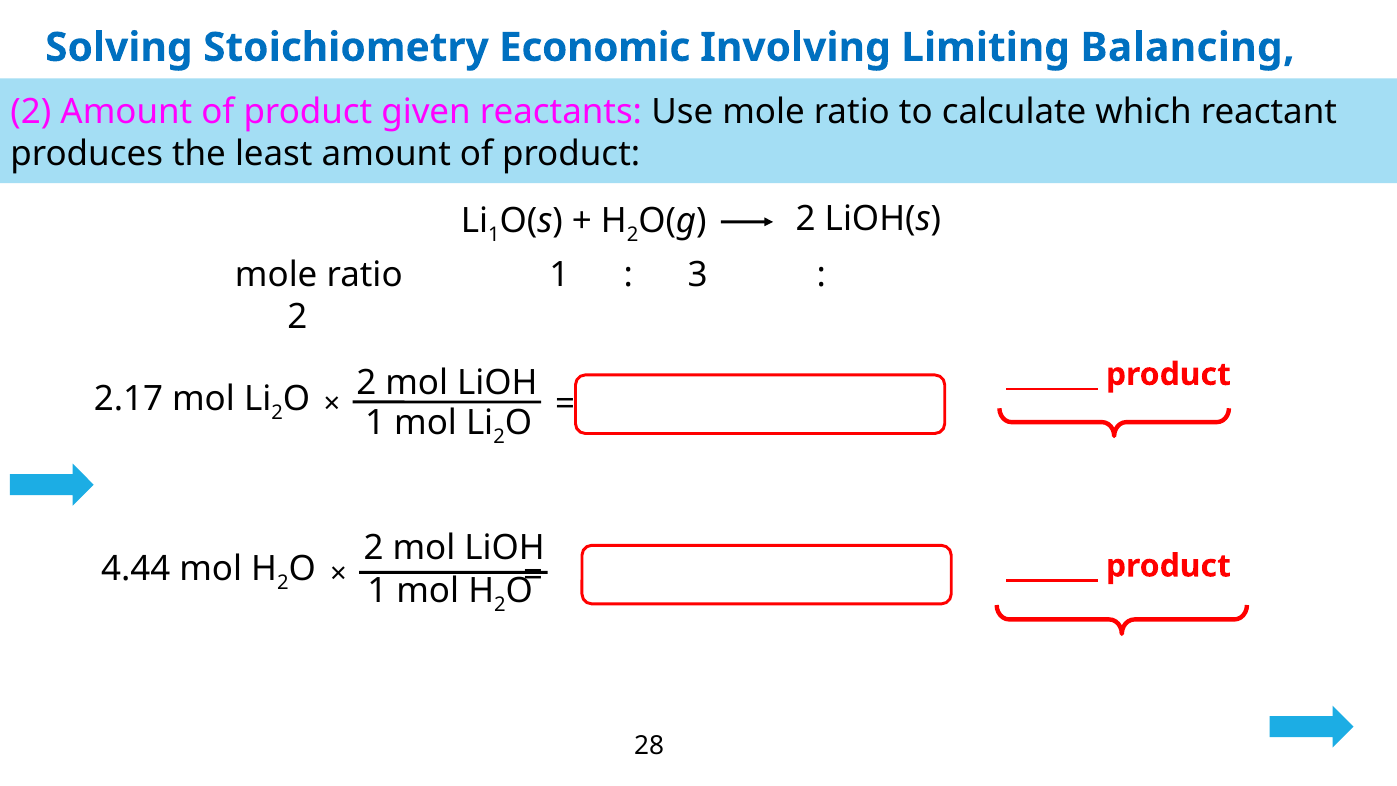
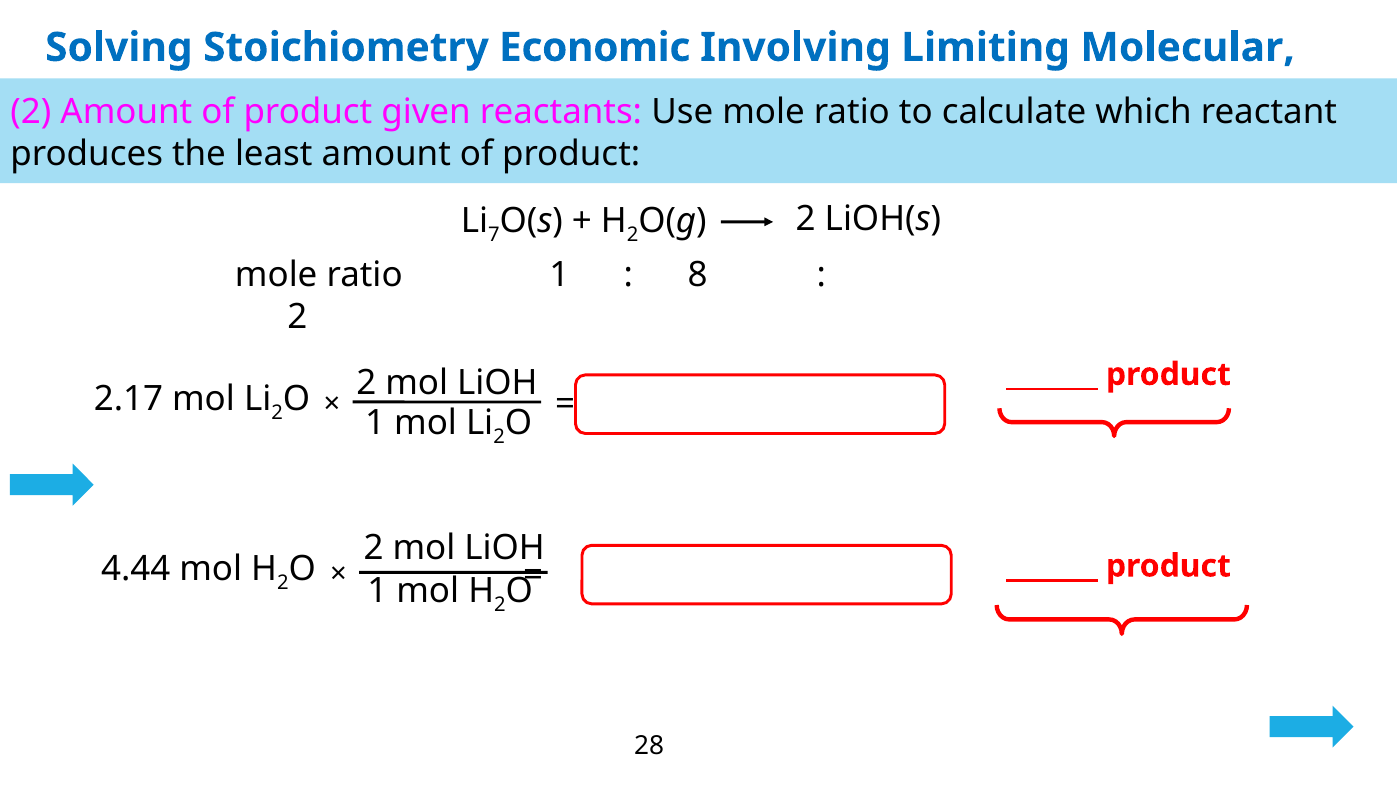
Balancing: Balancing -> Molecular (1188, 48)
1: 1 -> 7 (494, 235)
3: 3 -> 8 (698, 275)
